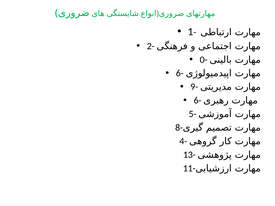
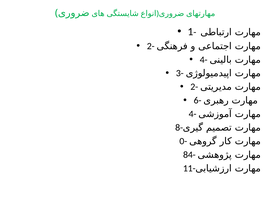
0-: 0- -> 4- (204, 60)
6-: 6- -> 3- (180, 73)
9-: 9- -> 2- (194, 87)
5-: 5- -> 4- (193, 114)
4-: 4- -> 0- (183, 141)
13-: 13- -> 84- (189, 155)
